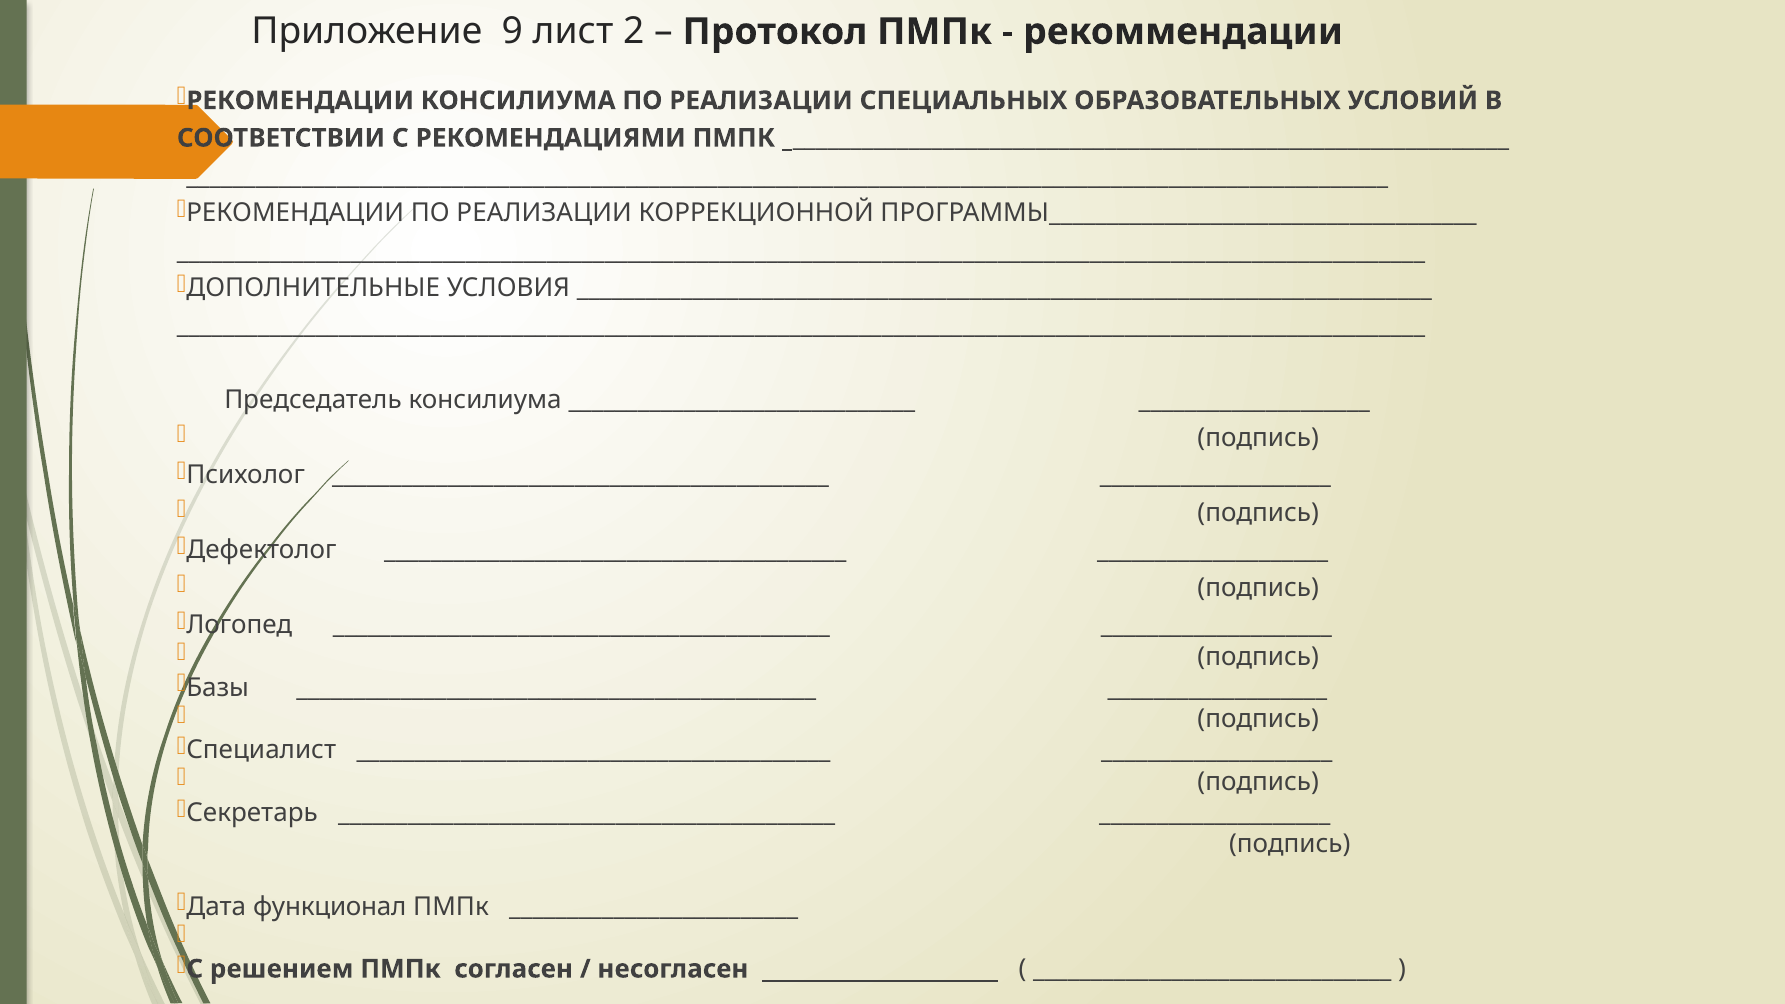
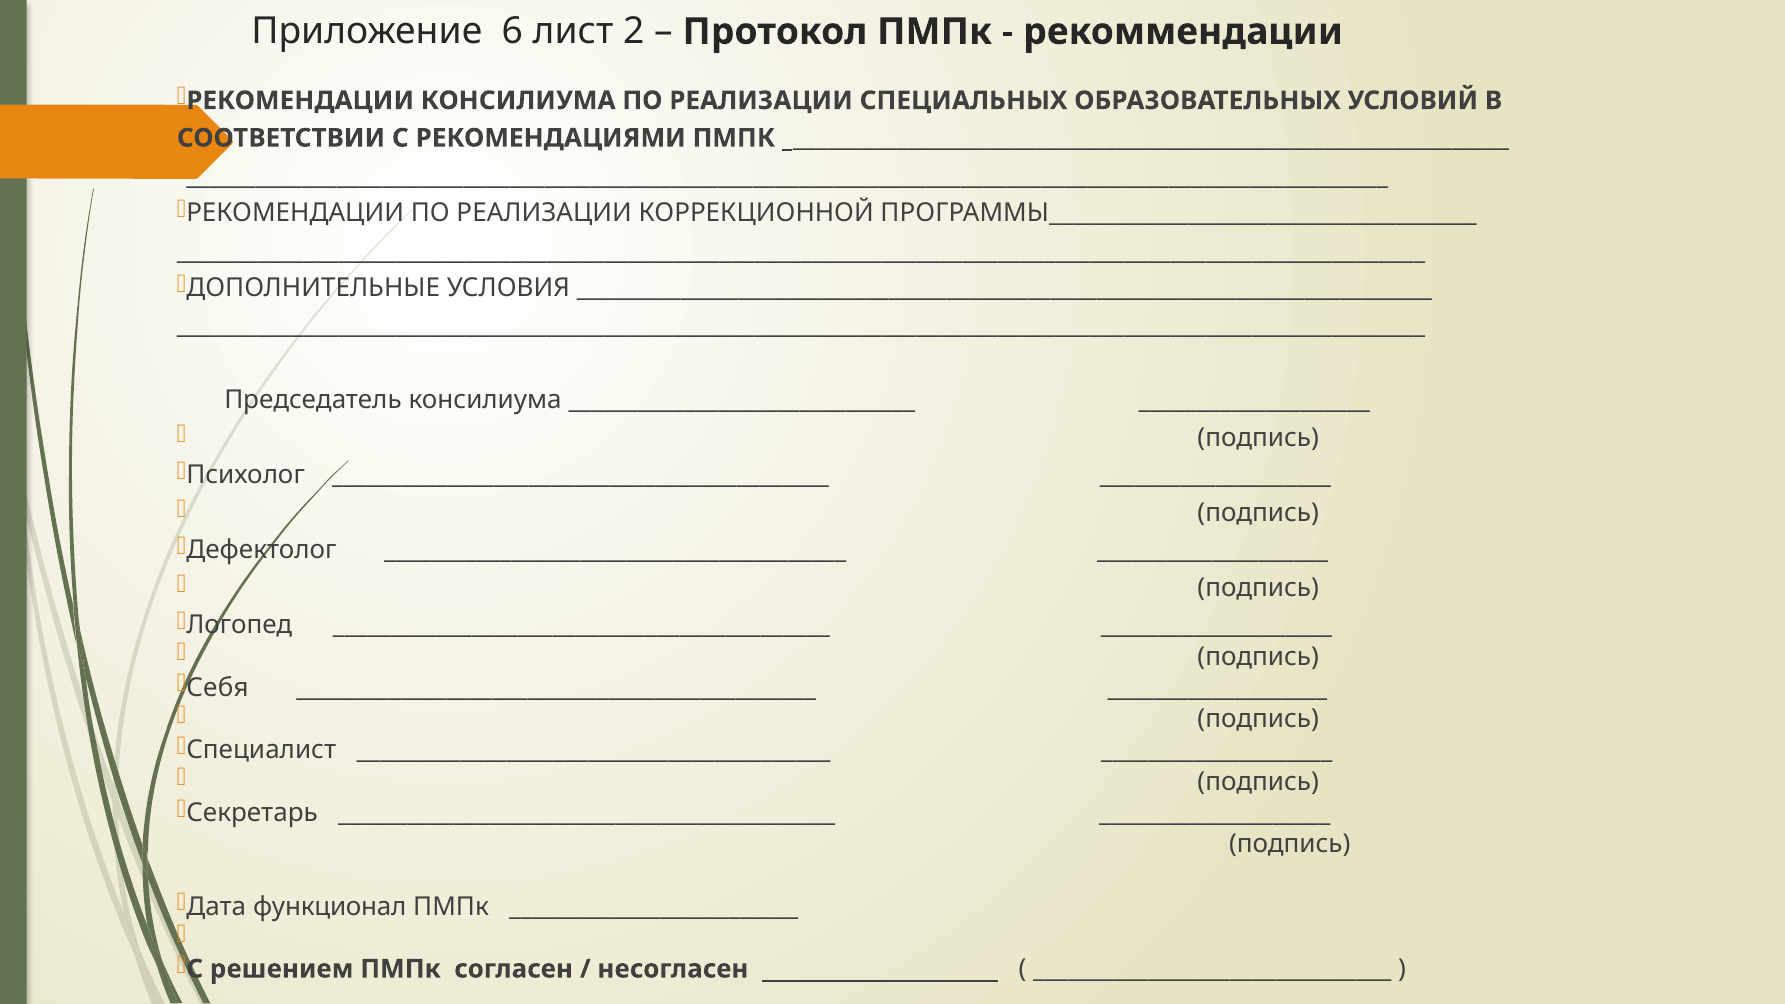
9: 9 -> 6 (512, 32)
Базы: Базы -> Себя (217, 688)
